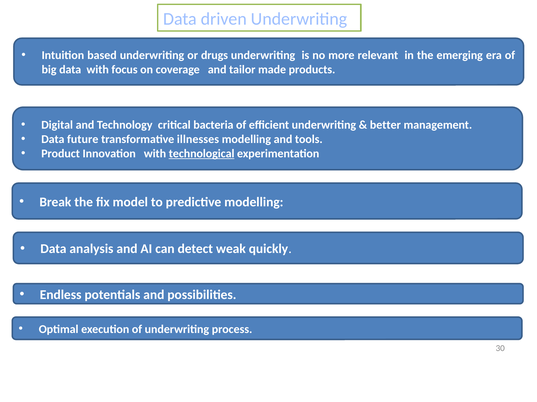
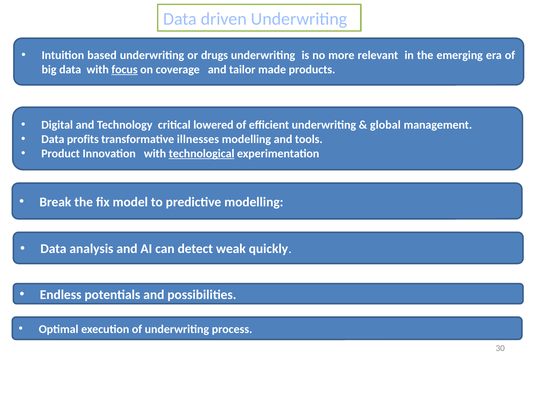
focus underline: none -> present (125, 70)
bacteria: bacteria -> lowered (213, 125)
better: better -> global (385, 125)
future: future -> profits (83, 140)
